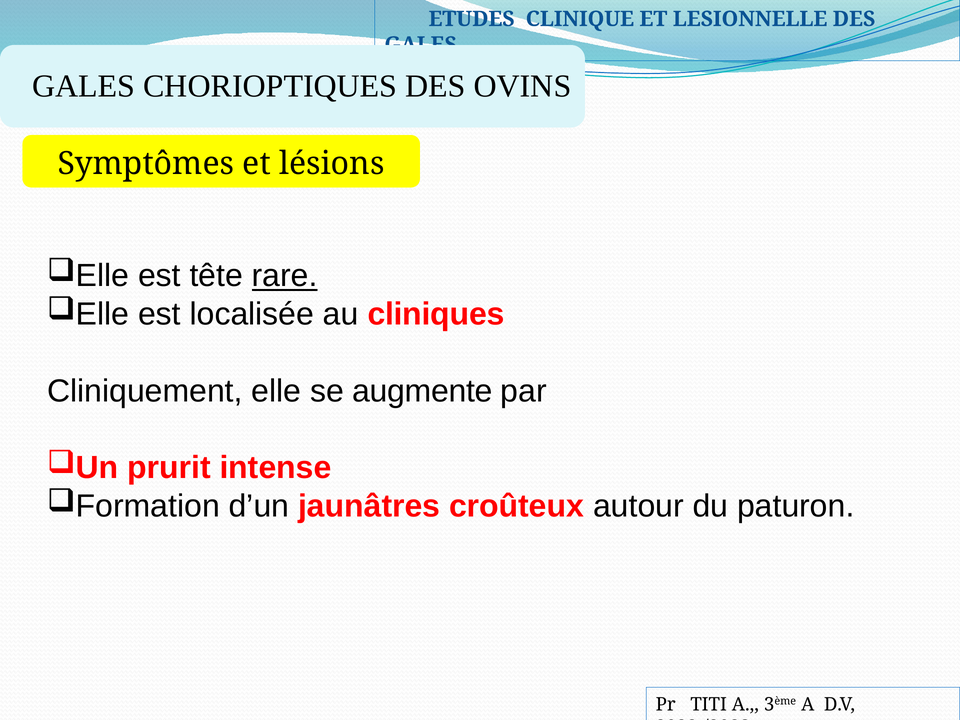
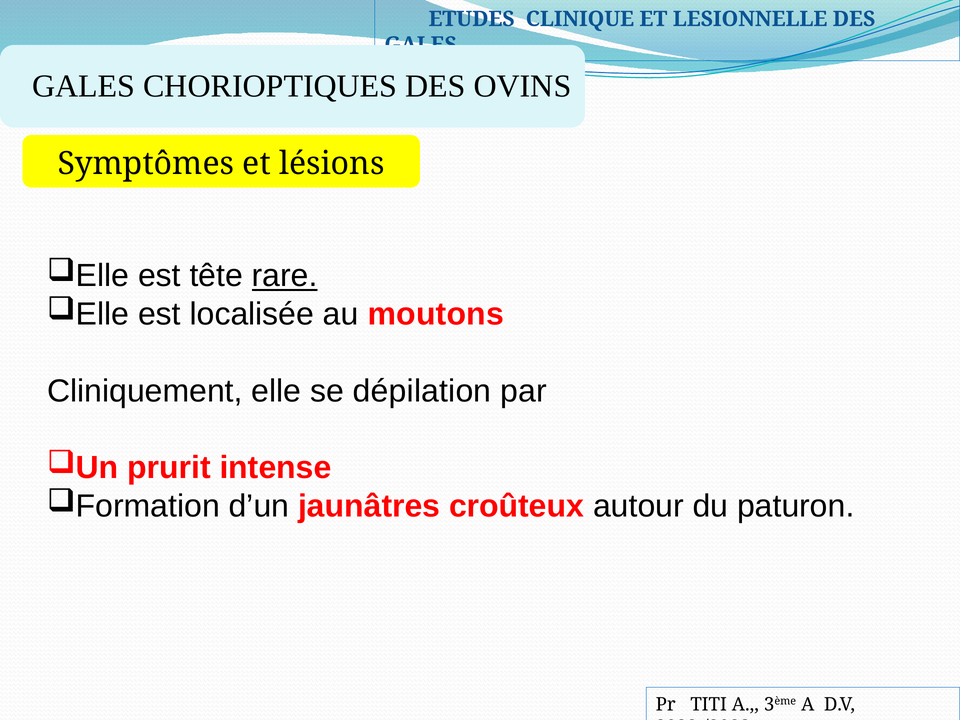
cliniques: cliniques -> moutons (436, 314)
augmente: augmente -> dépilation (422, 391)
